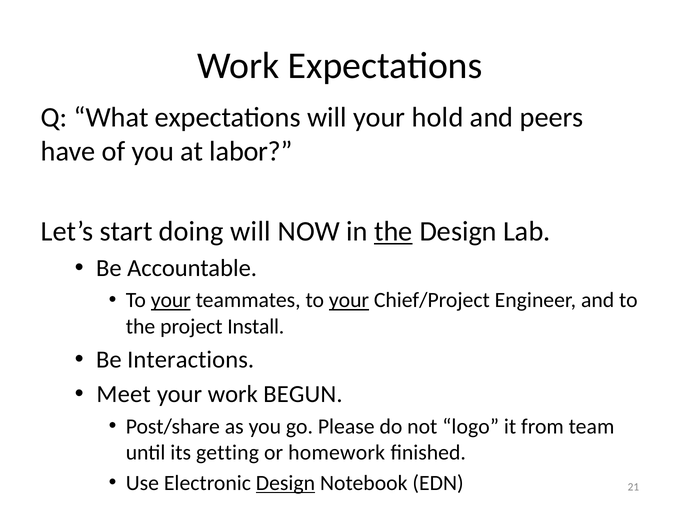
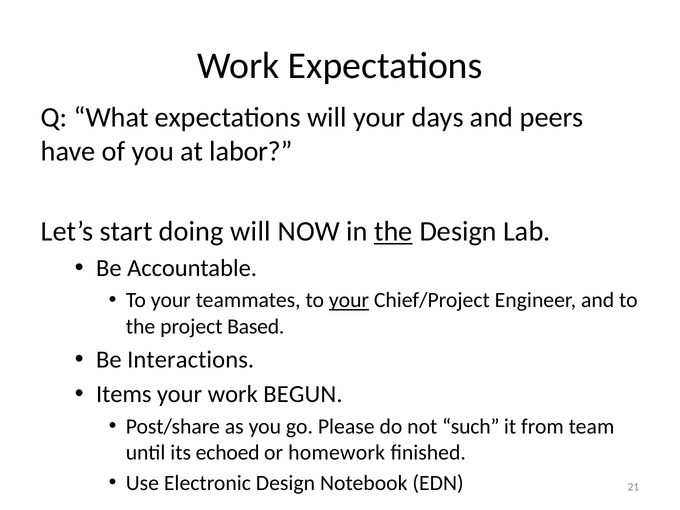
hold: hold -> days (438, 117)
your underline: present -> none (171, 300)
Install: Install -> Based (256, 326)
Meet: Meet -> Items (124, 394)
logo: logo -> such (471, 426)
getting: getting -> echoed (228, 453)
Design underline: present -> none (285, 483)
